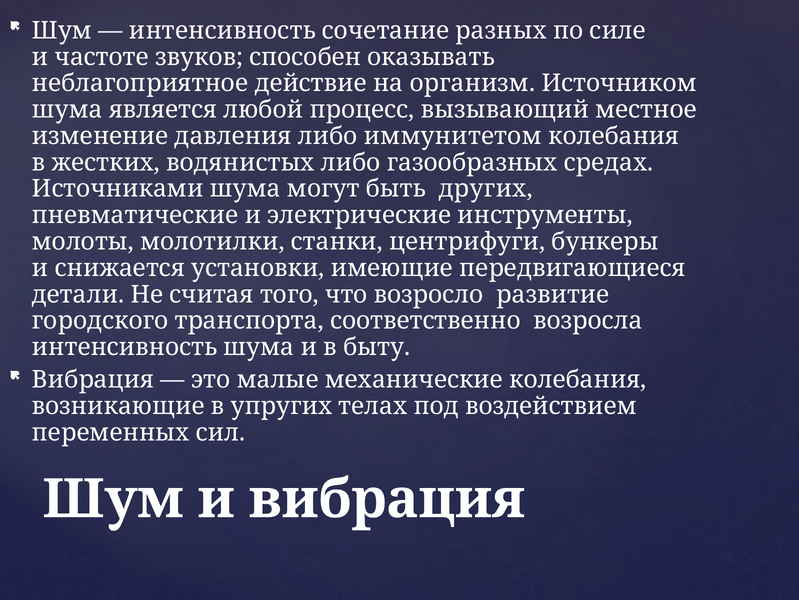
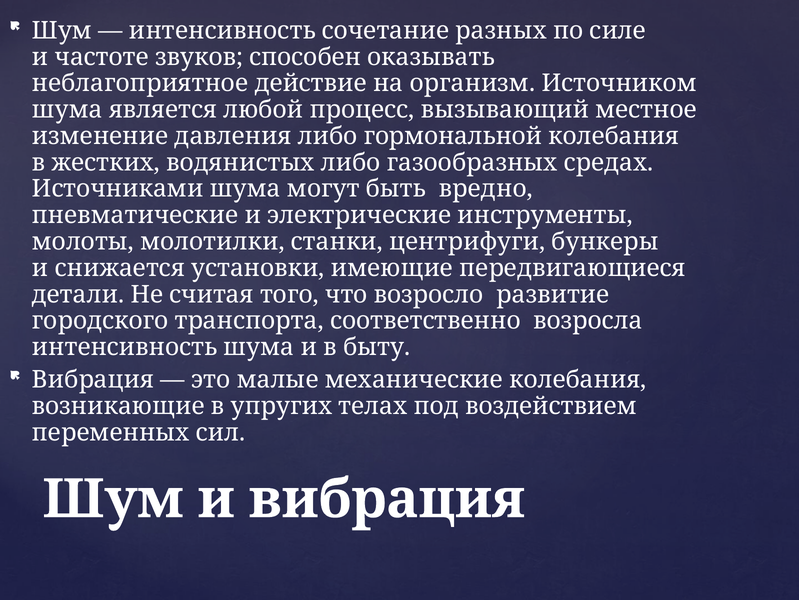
иммунитетом: иммунитетом -> гормональной (453, 136)
других: других -> вредно (486, 189)
